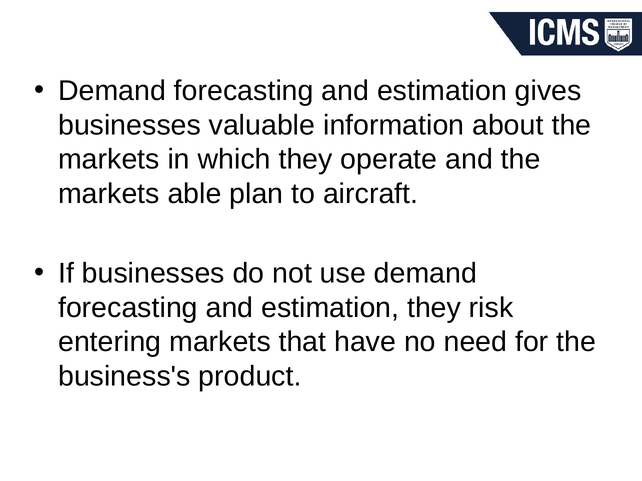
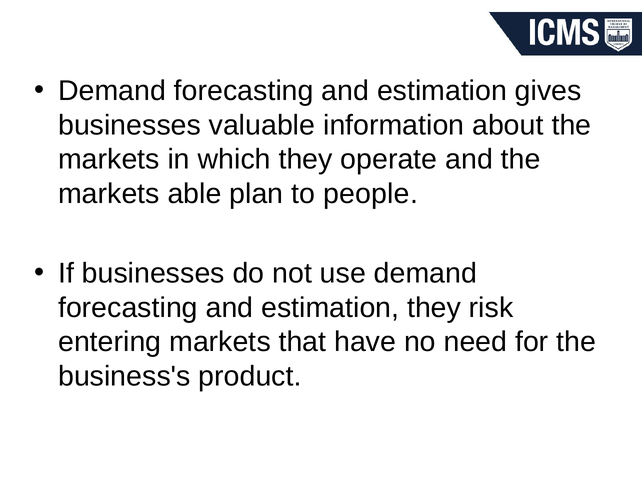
aircraft: aircraft -> people (371, 194)
